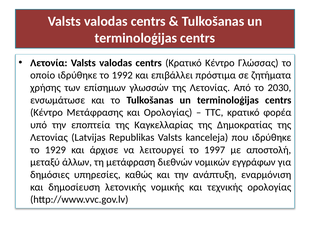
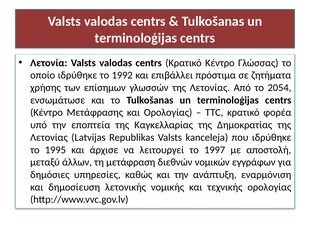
2030: 2030 -> 2054 (279, 88)
1929: 1929 -> 1995 (55, 150)
